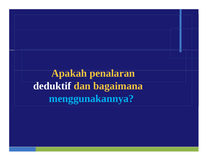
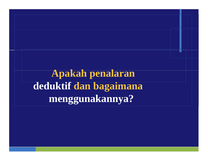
menggunakannya colour: light blue -> white (91, 98)
